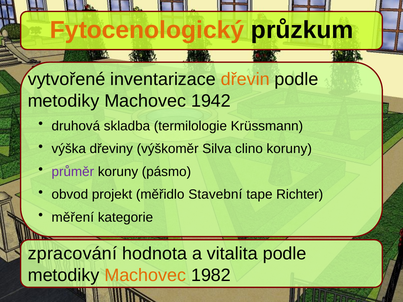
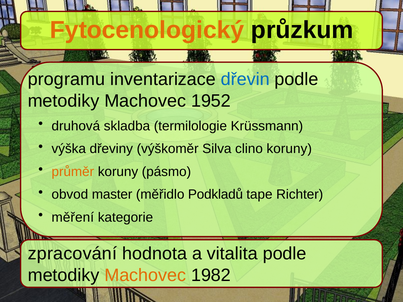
vytvořené: vytvořené -> programu (66, 79)
dřevin colour: orange -> blue (245, 79)
1942: 1942 -> 1952 (211, 101)
průměr colour: purple -> orange (73, 172)
projekt: projekt -> master (112, 195)
Stavební: Stavební -> Podkladů (215, 195)
